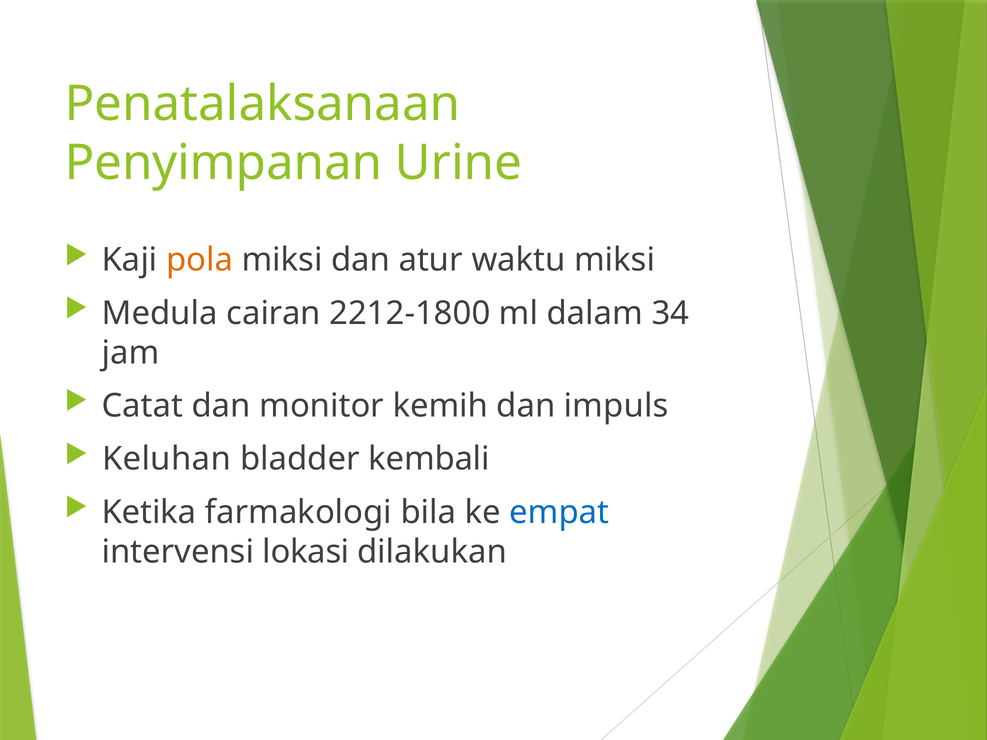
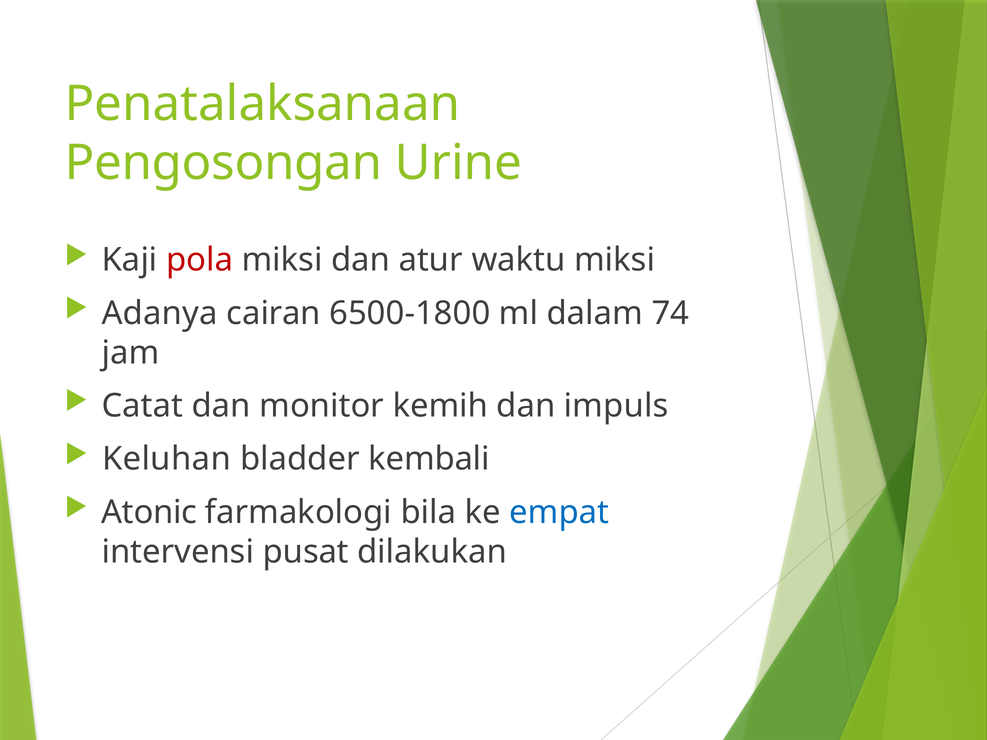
Penyimpanan: Penyimpanan -> Pengosongan (223, 163)
pola colour: orange -> red (200, 260)
Medula: Medula -> Adanya (160, 313)
2212-1800: 2212-1800 -> 6500-1800 (410, 313)
34: 34 -> 74 (670, 313)
Ketika: Ketika -> Atonic (149, 512)
lokasi: lokasi -> pusat (306, 552)
